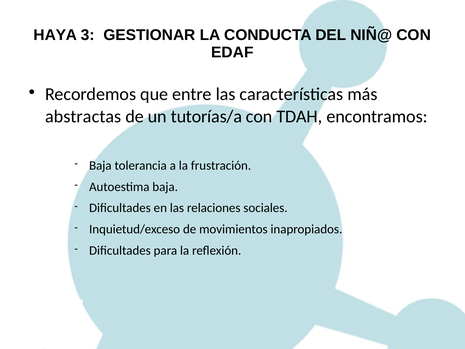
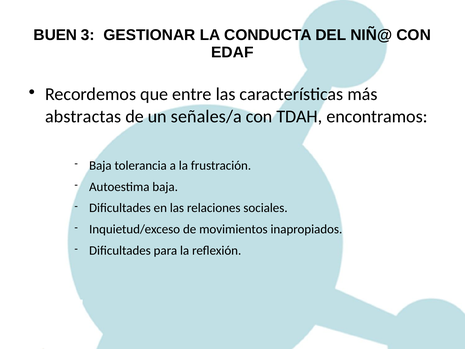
HAYA: HAYA -> BUEN (55, 35)
tutorías/a: tutorías/a -> señales/a (206, 116)
